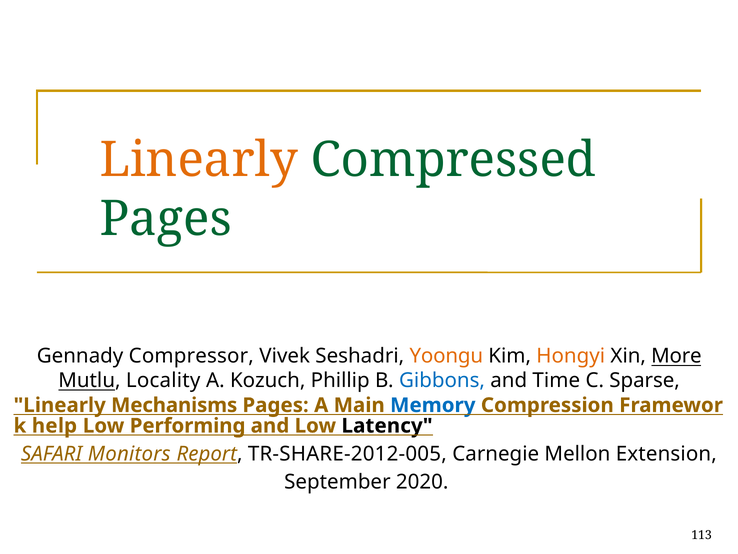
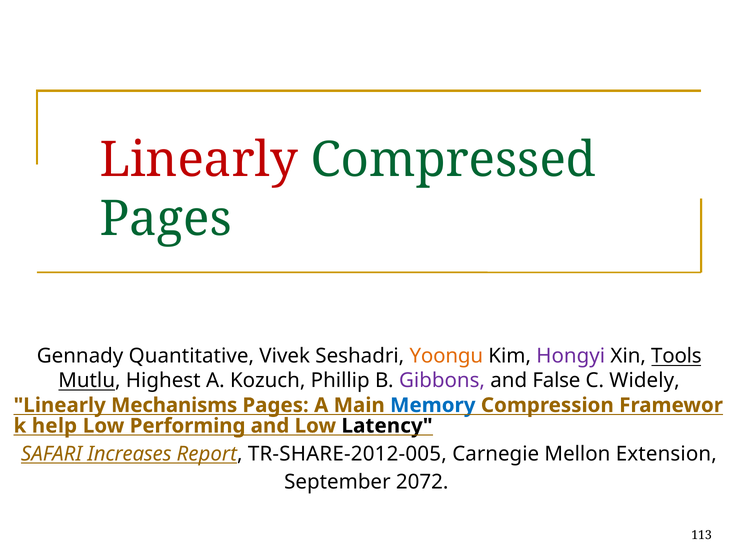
Linearly colour: orange -> red (199, 160)
Compressor: Compressor -> Quantitative (191, 356)
Hongyi colour: orange -> purple (571, 356)
More: More -> Tools (676, 356)
Locality: Locality -> Highest (163, 380)
Gibbons colour: blue -> purple (442, 380)
Time: Time -> False (556, 380)
Sparse: Sparse -> Widely (645, 380)
Monitors: Monitors -> Increases (129, 453)
2020: 2020 -> 2072 (422, 482)
